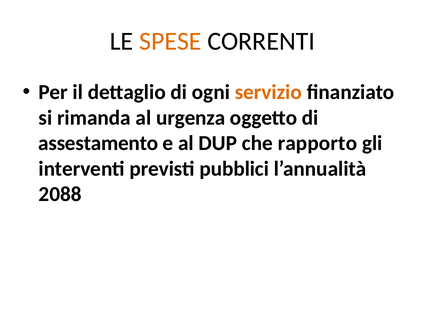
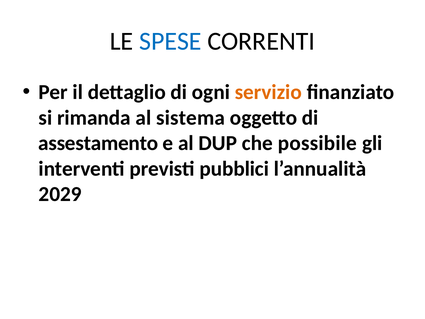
SPESE colour: orange -> blue (170, 41)
urgenza: urgenza -> sistema (191, 118)
rapporto: rapporto -> possibile (317, 143)
2088: 2088 -> 2029 (60, 194)
